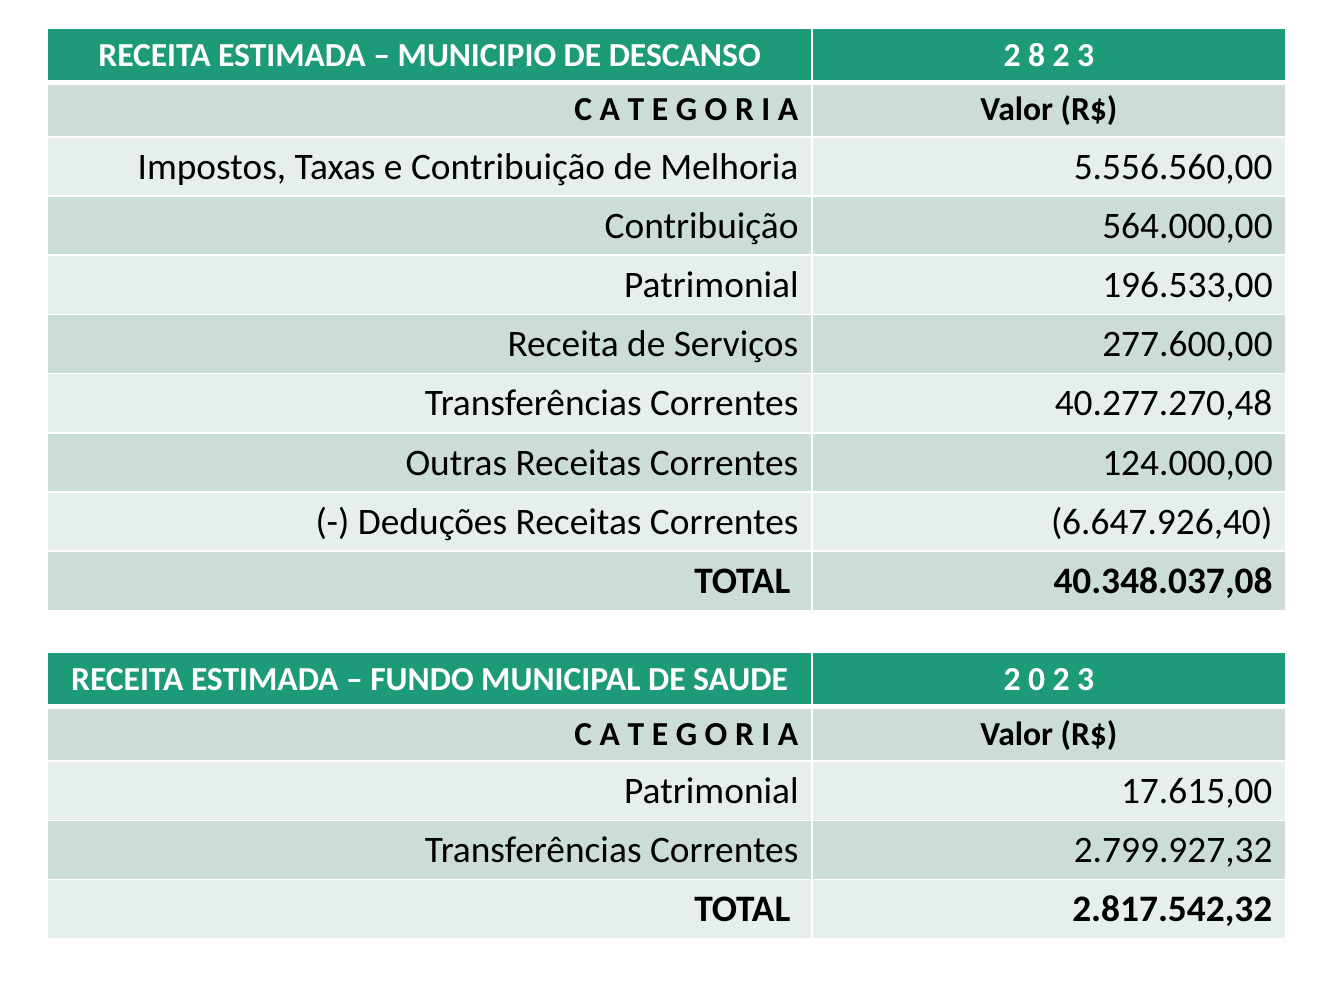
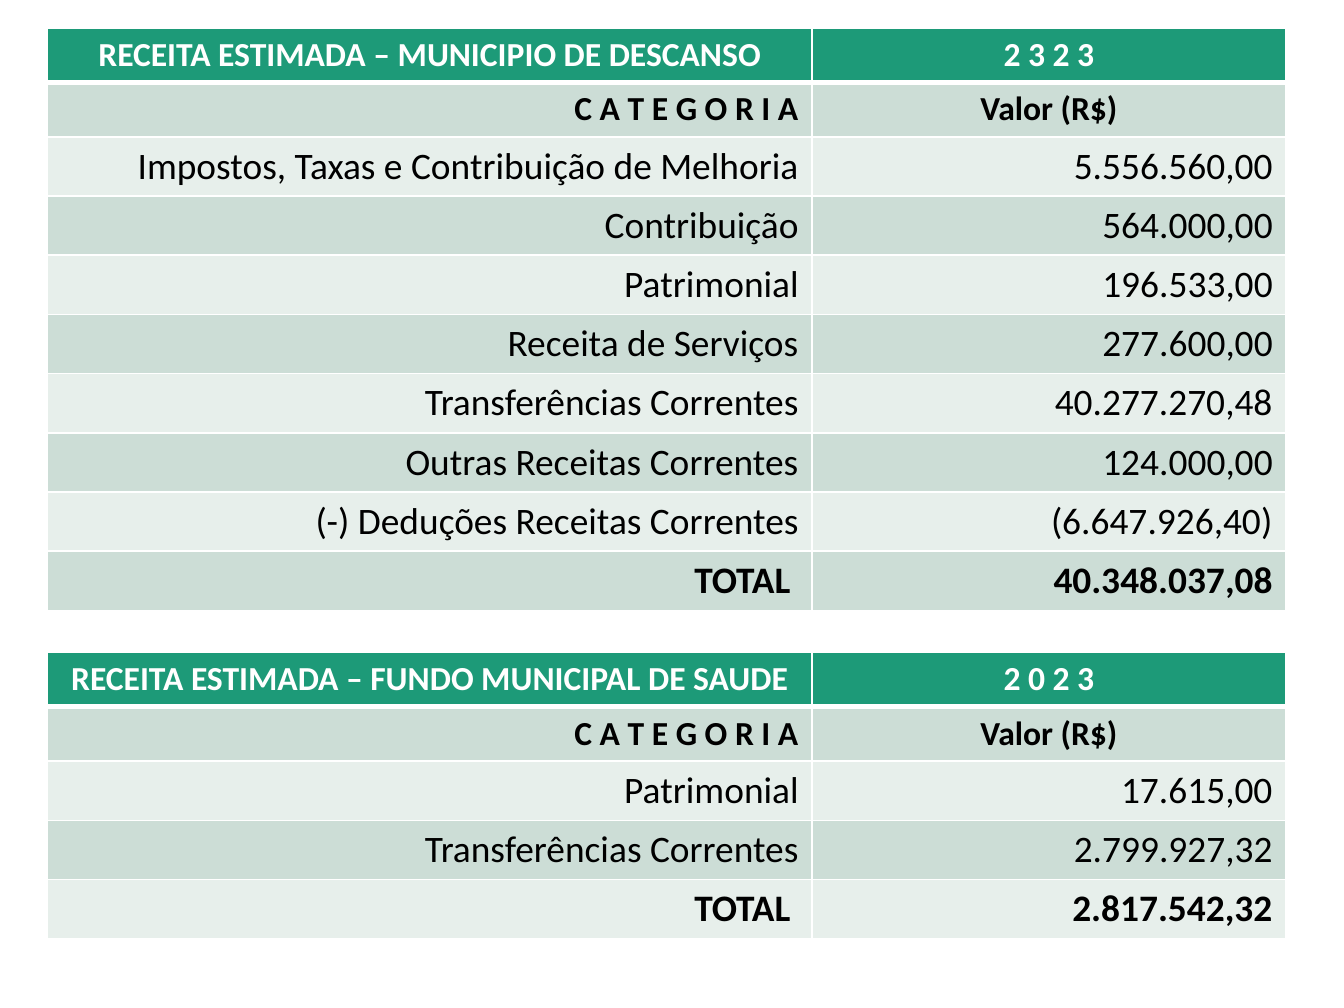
DESCANSO 2 8: 8 -> 3 (1037, 55)
